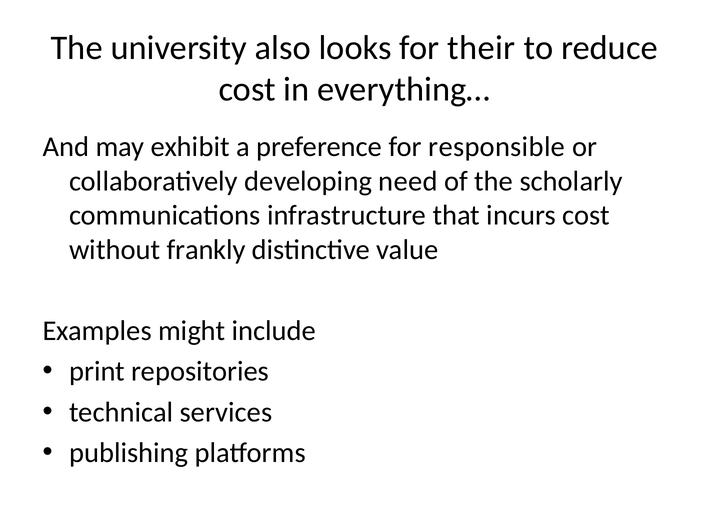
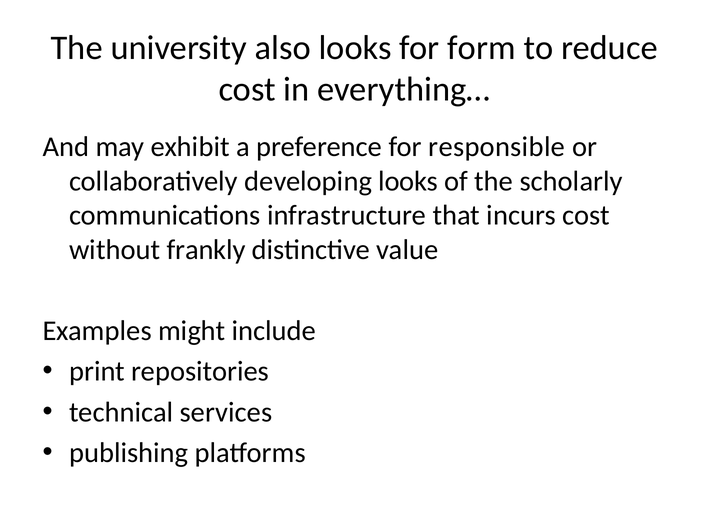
their: their -> form (482, 48)
developing need: need -> looks (408, 181)
